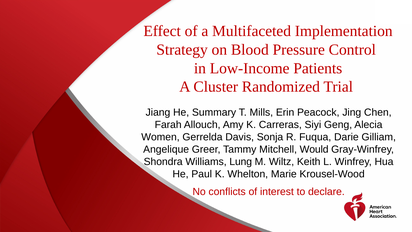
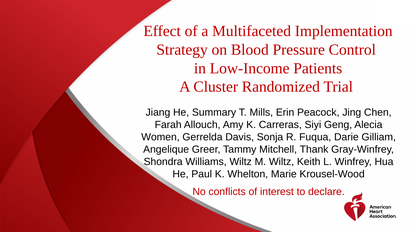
Would: Would -> Thank (314, 149)
Williams Lung: Lung -> Wiltz (241, 162)
